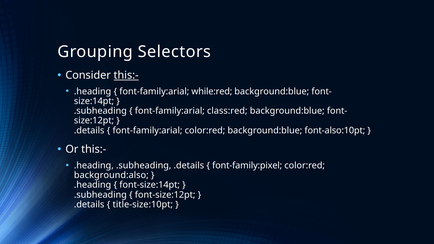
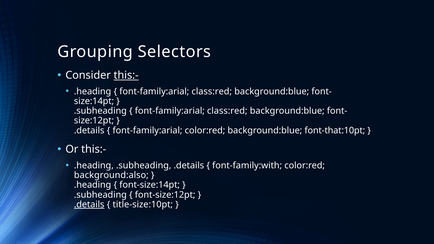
while:red: while:red -> class:red (212, 91)
font-also:10pt: font-also:10pt -> font-that:10pt (335, 131)
font-family:pixel: font-family:pixel -> font-family:with (247, 166)
.details underline: none -> present (89, 205)
